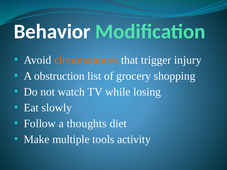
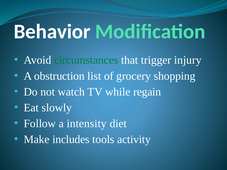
circumstances colour: orange -> green (86, 60)
losing: losing -> regain (147, 92)
thoughts: thoughts -> intensity (87, 124)
multiple: multiple -> includes (71, 140)
